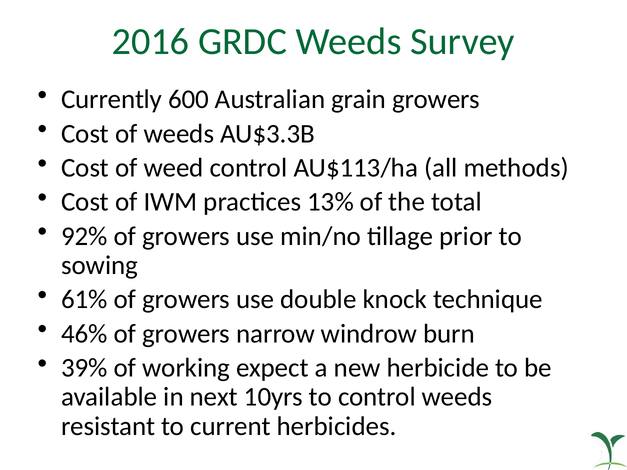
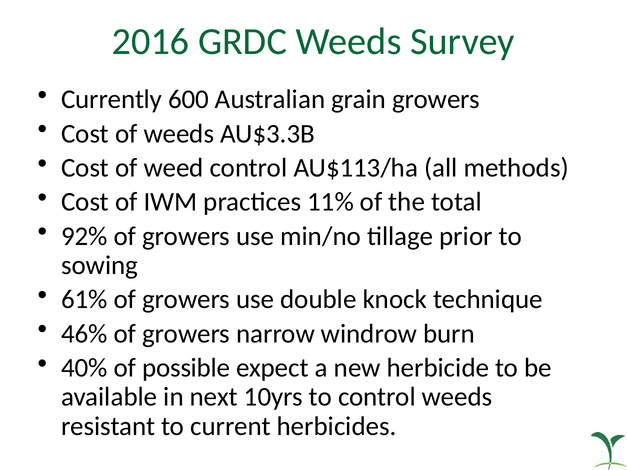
13%: 13% -> 11% (331, 202)
39%: 39% -> 40% (84, 368)
working: working -> possible (186, 368)
